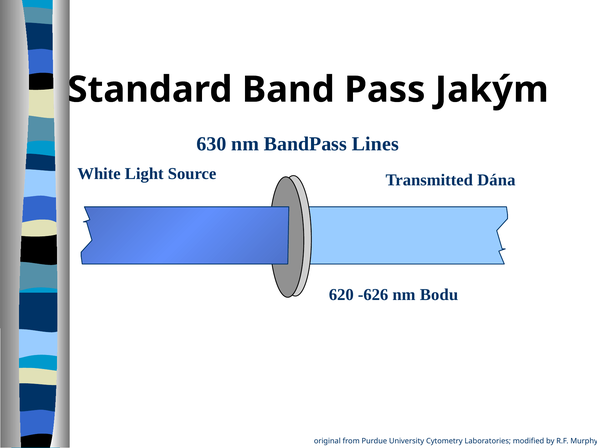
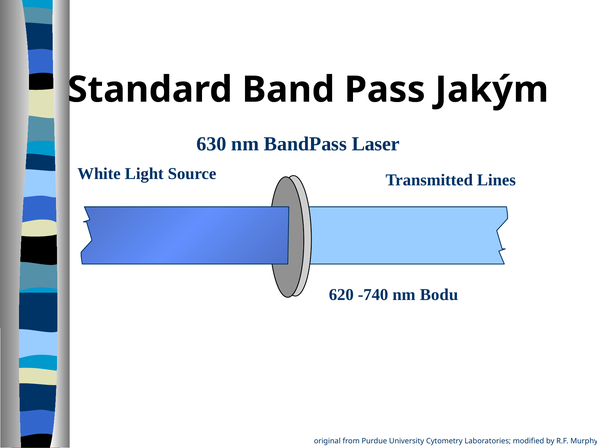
Lines: Lines -> Laser (376, 144)
Dána: Dána -> Lines (496, 180)
-626: -626 -> -740 (373, 295)
